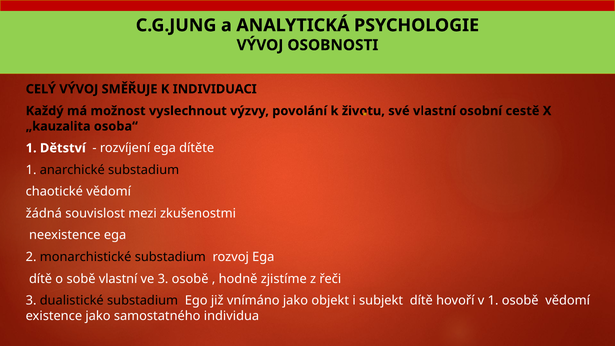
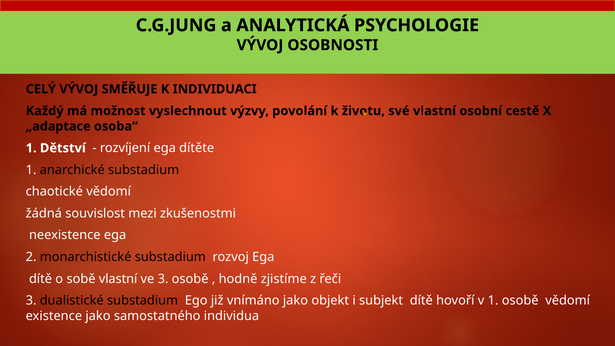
„kauzalita: „kauzalita -> „adaptace (58, 126)
